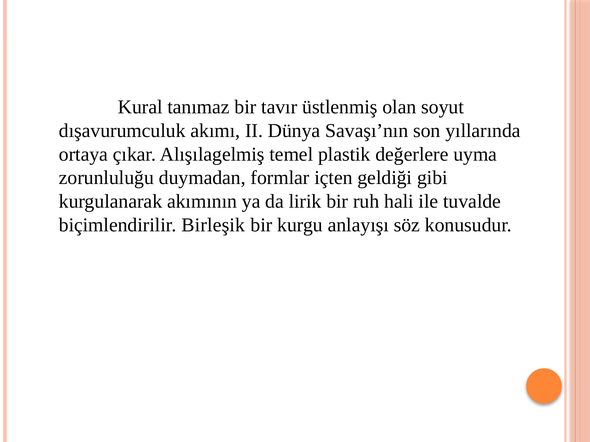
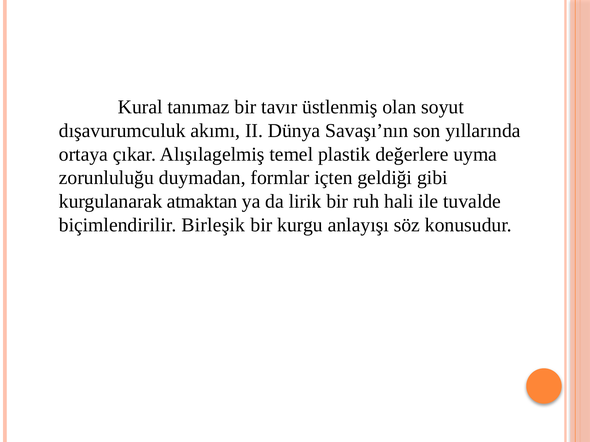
akımının: akımının -> atmaktan (202, 202)
